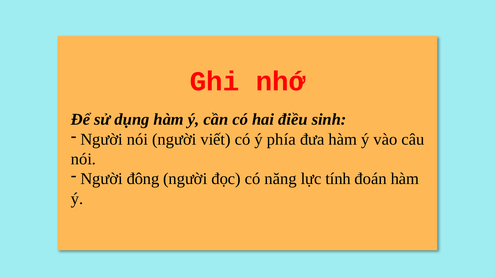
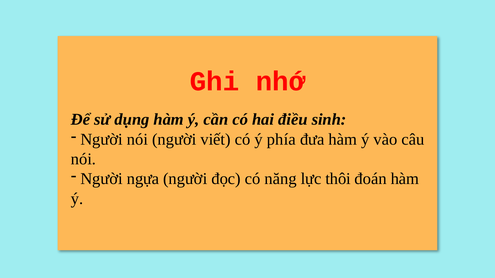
đông: đông -> ngựa (143, 179)
tính: tính -> thôi (338, 179)
